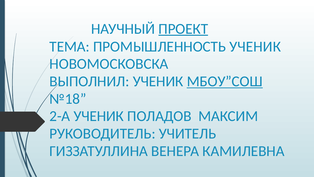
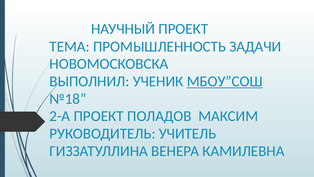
ПРОЕКТ underline: present -> none (183, 29)
ПРОМЫШЛЕННОСТЬ УЧЕНИК: УЧЕНИК -> ЗАДАЧИ (255, 46)
2-А УЧЕНИК: УЧЕНИК -> ПРОЕКТ (99, 116)
